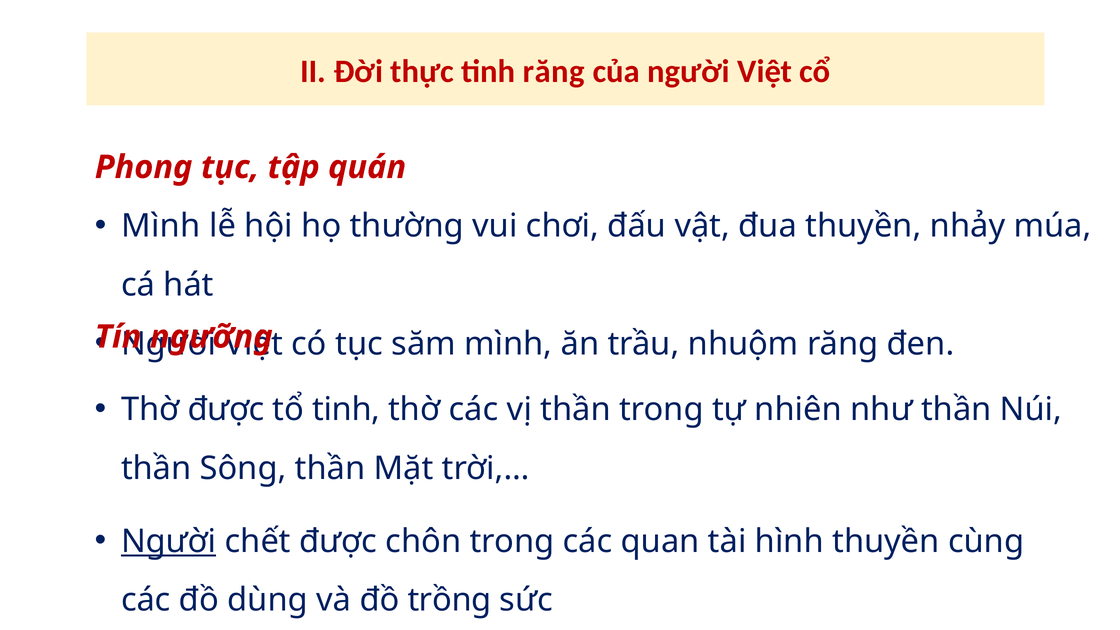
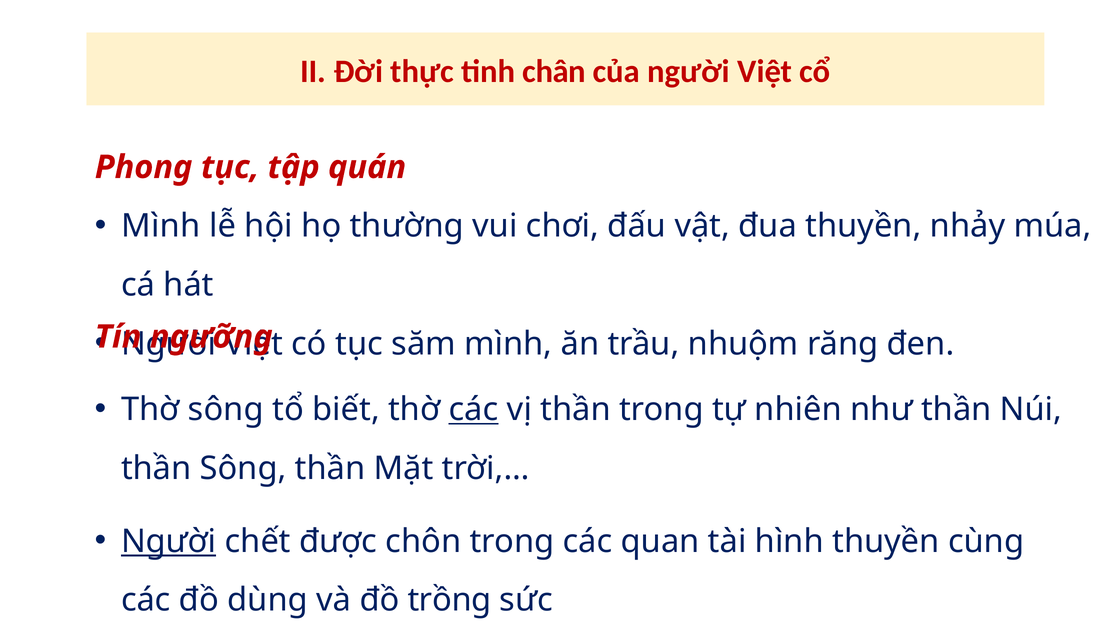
tinh răng: răng -> chân (554, 71)
Thờ được: được -> sông (226, 410)
tổ tinh: tinh -> biết (346, 410)
các underline: none -> present (474, 410)
